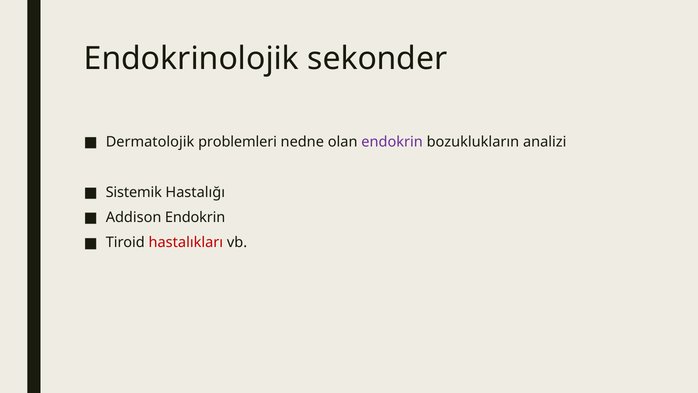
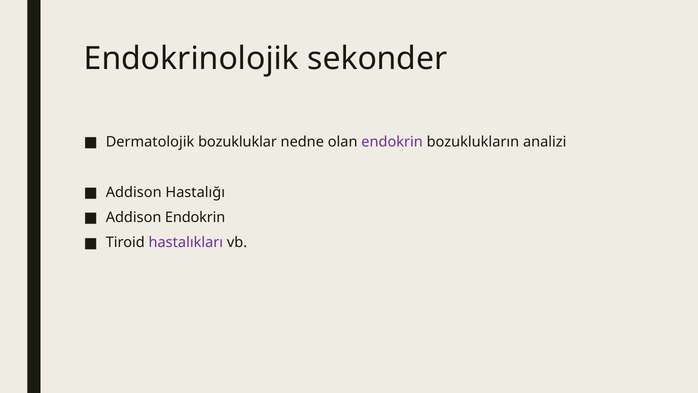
problemleri: problemleri -> bozukluklar (238, 142)
Sistemik: Sistemik -> Addison (134, 192)
hastalıkları colour: red -> purple (186, 242)
